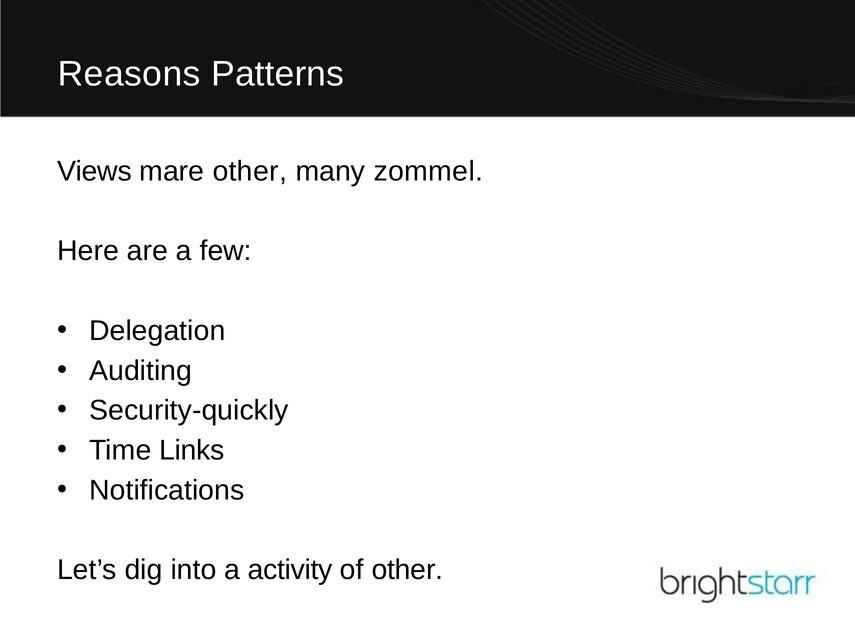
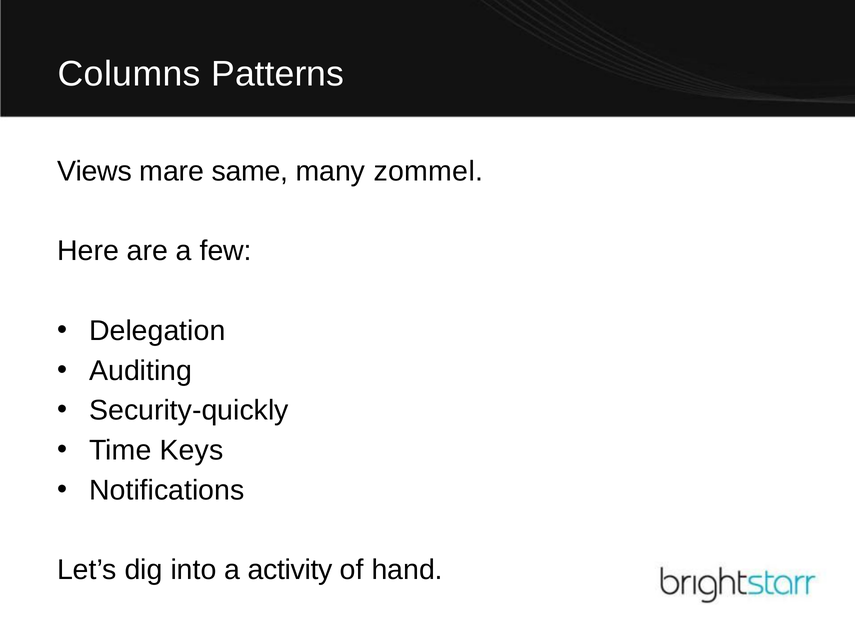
Reasons: Reasons -> Columns (129, 74)
mare other: other -> same (250, 171)
Links: Links -> Keys (192, 451)
of other: other -> hand (407, 570)
